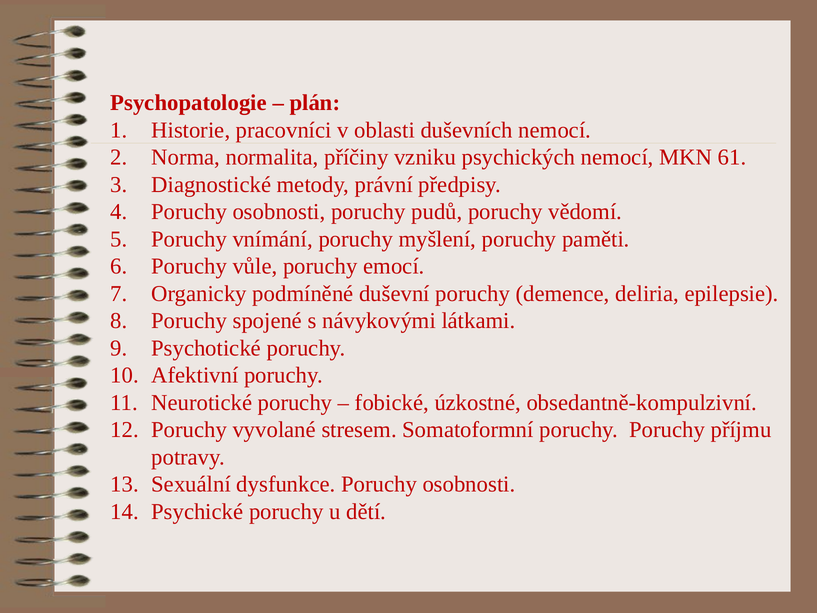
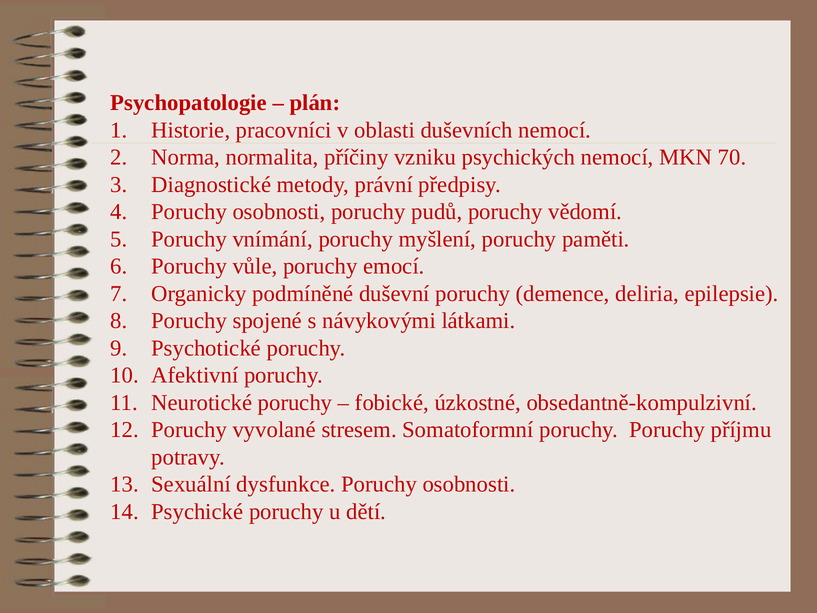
61: 61 -> 70 (732, 157)
